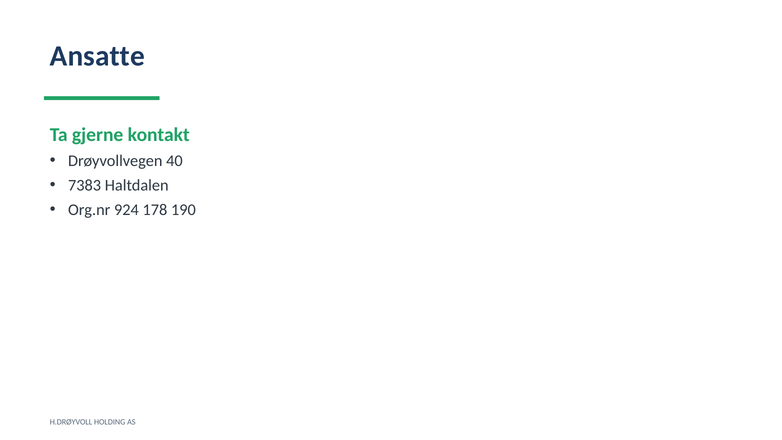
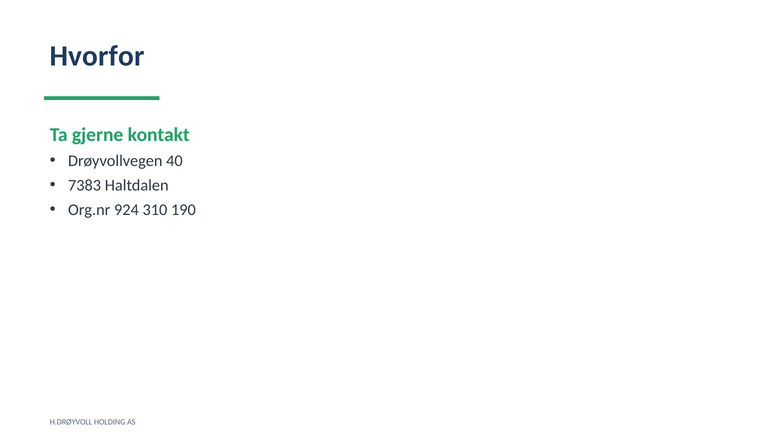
Ansatte: Ansatte -> Hvorfor (97, 56)
178: 178 -> 310 (155, 210)
